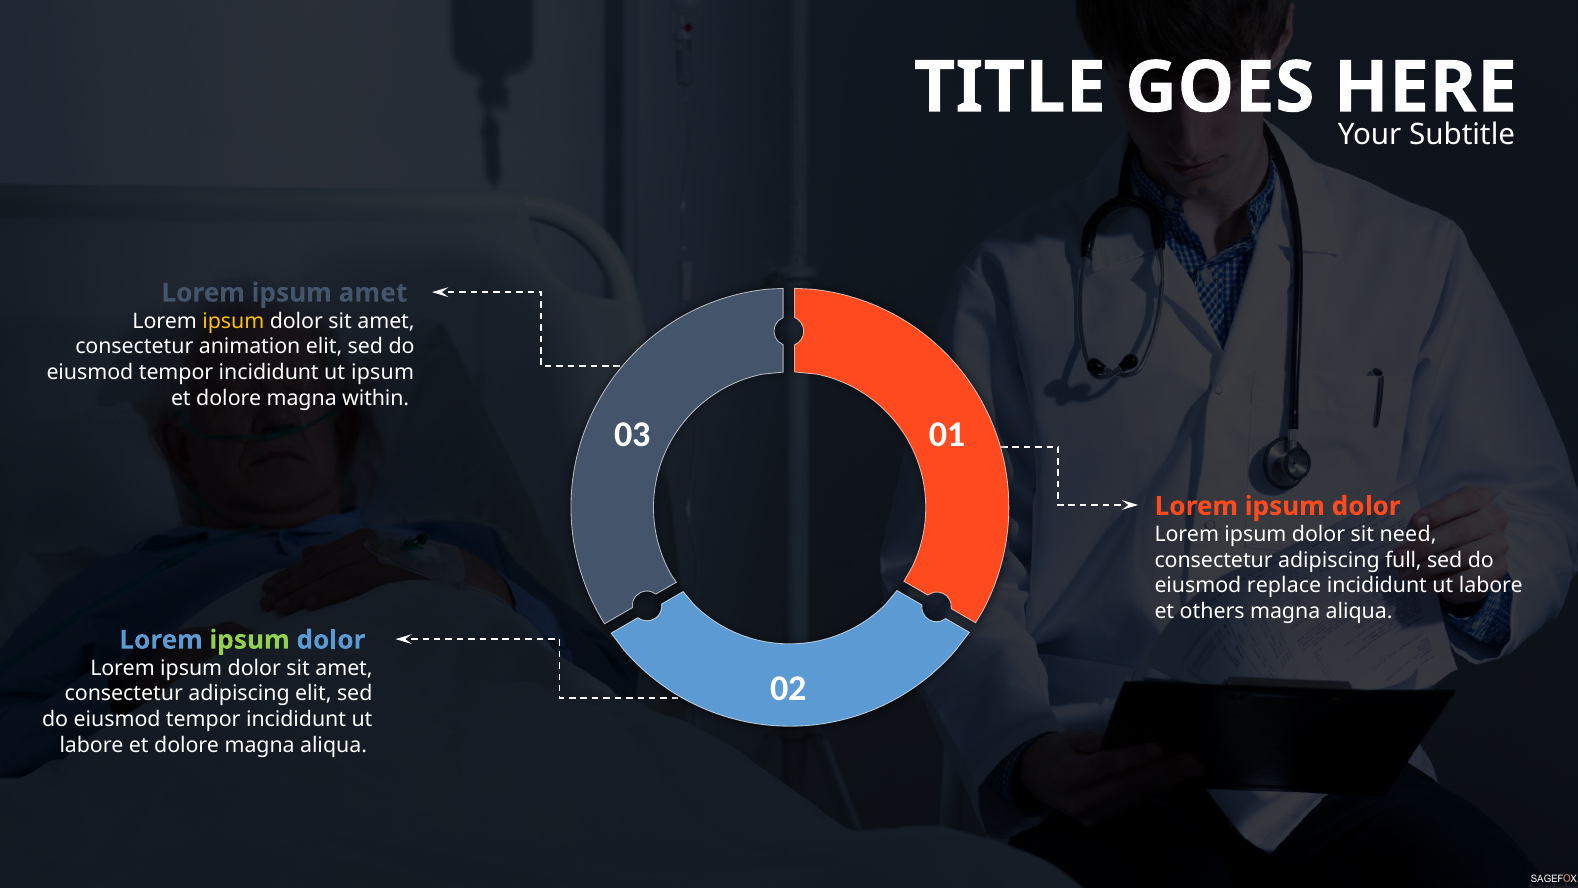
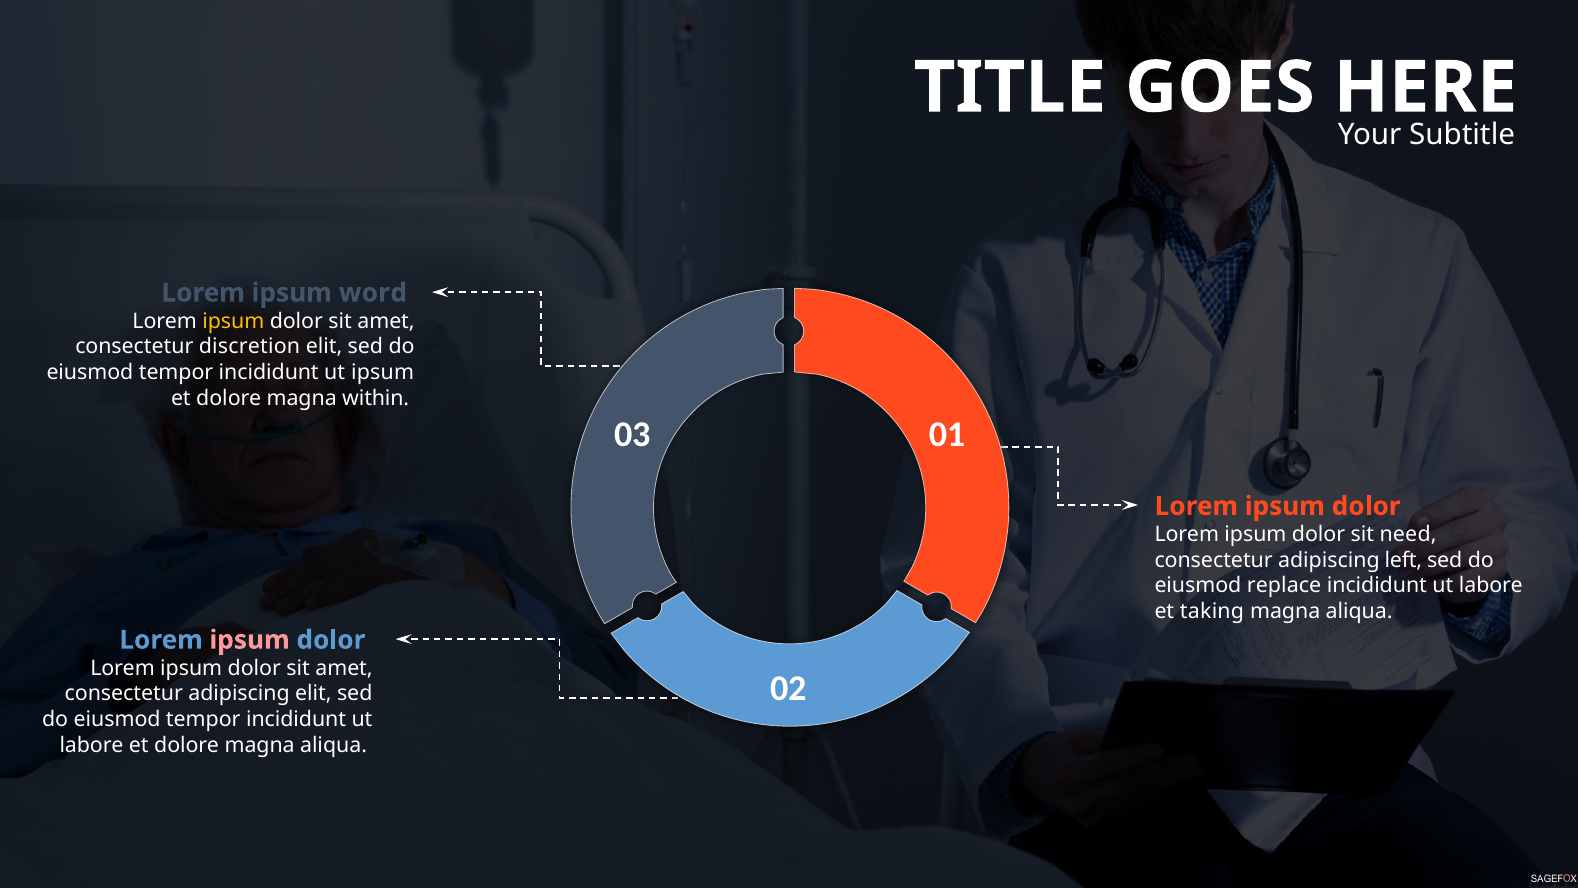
ipsum amet: amet -> word (373, 293)
animation: animation -> discretion (250, 347)
full: full -> left (1403, 560)
others: others -> taking (1212, 611)
ipsum colour: light green -> pink (250, 640)
